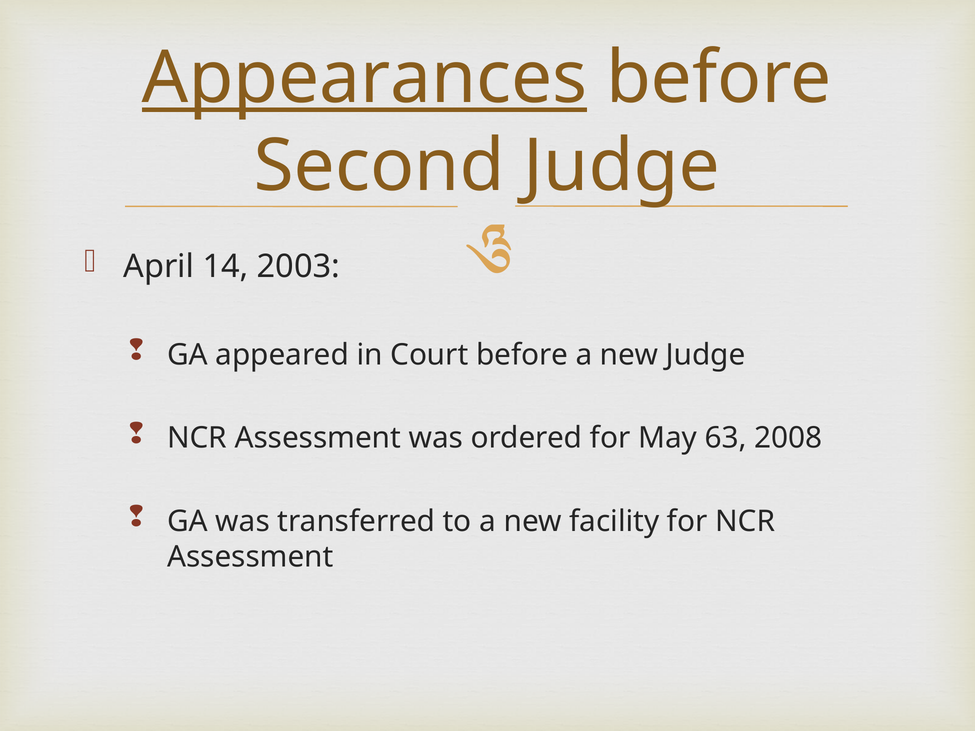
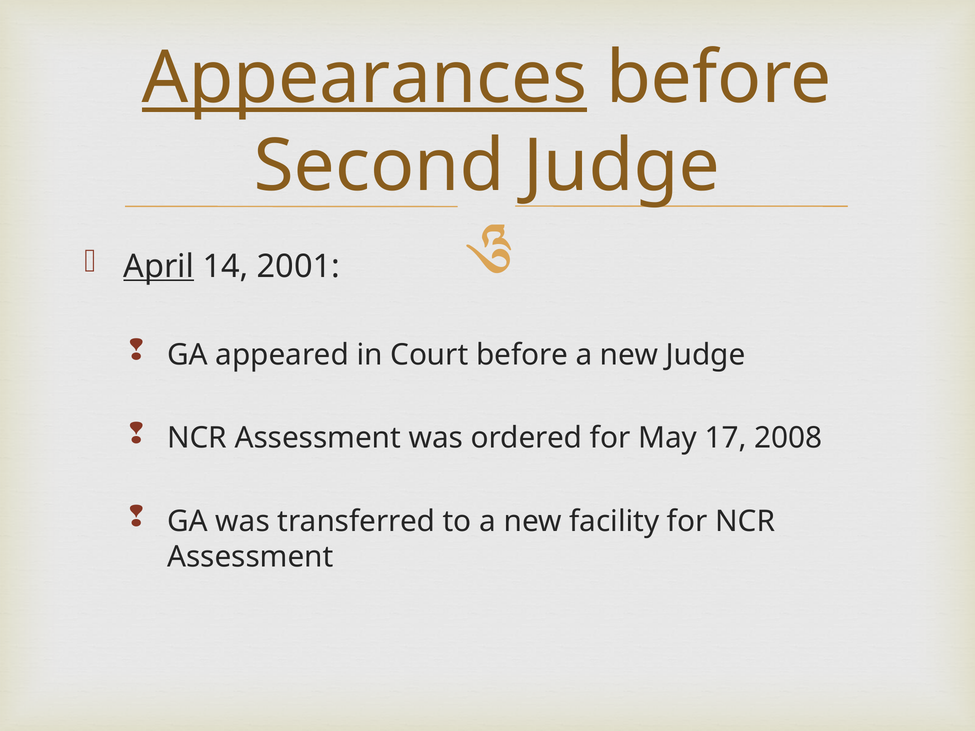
April underline: none -> present (159, 266)
2003: 2003 -> 2001 (298, 266)
63: 63 -> 17 (726, 438)
